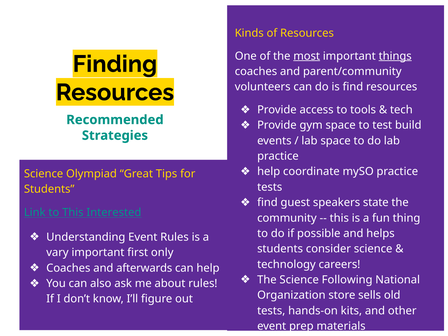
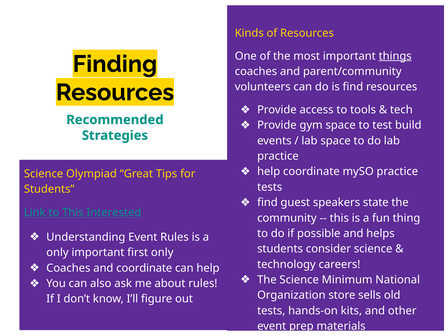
most underline: present -> none (307, 56)
vary: vary -> only (57, 253)
and afterwards: afterwards -> coordinate (144, 268)
Following: Following -> Minimum (347, 280)
